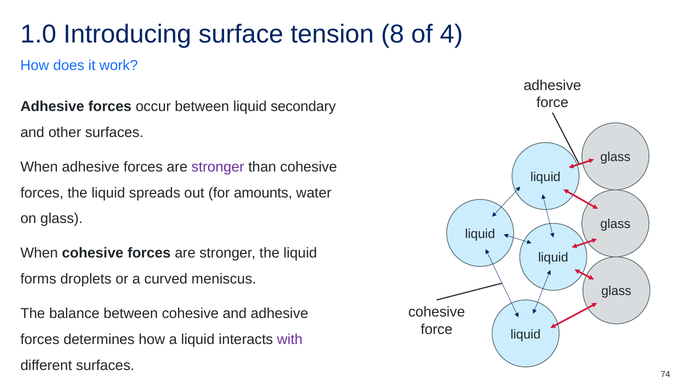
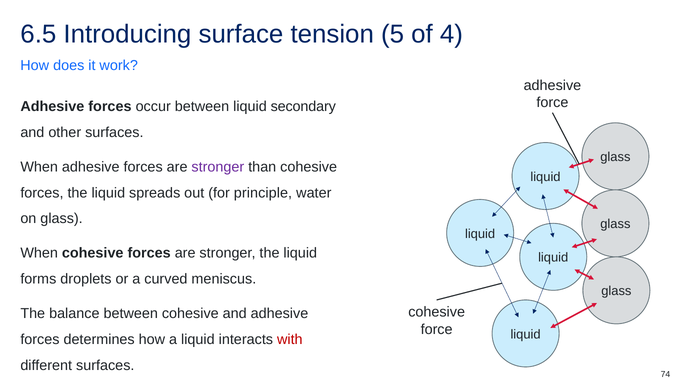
1.0: 1.0 -> 6.5 (38, 34)
8: 8 -> 5 (393, 34)
amounts: amounts -> principle (263, 193)
with colour: purple -> red (290, 340)
